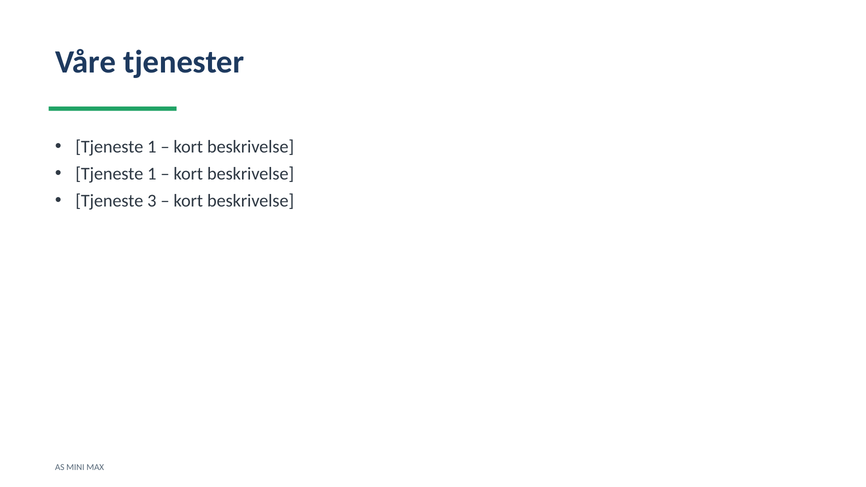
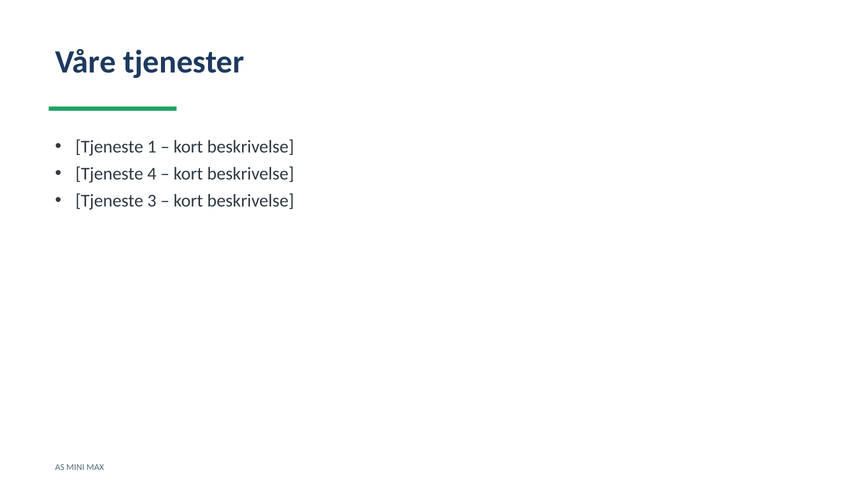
1: 1 -> 4 (152, 174)
